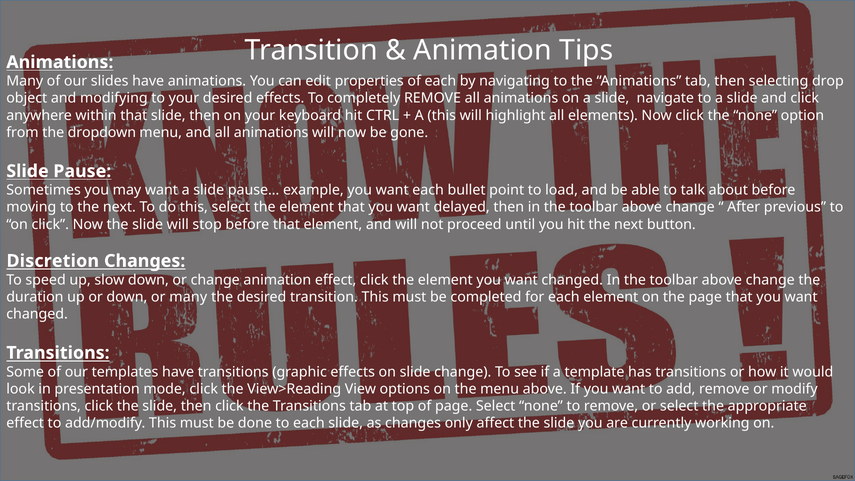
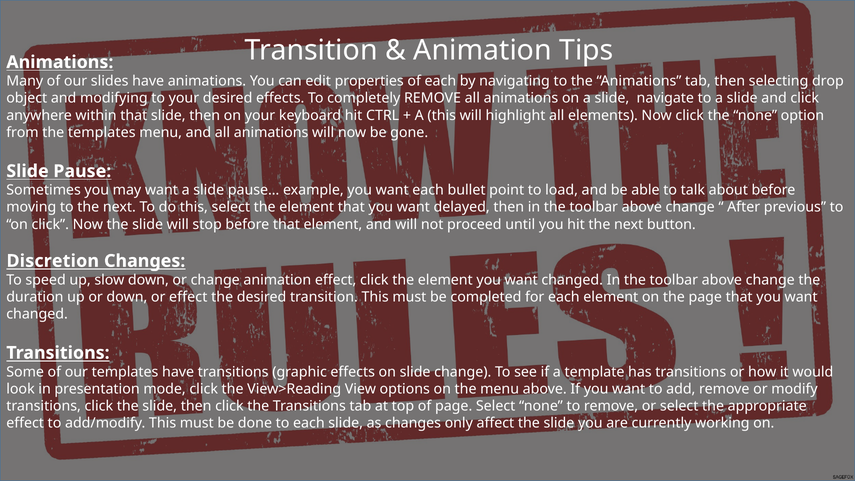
the dropdown: dropdown -> templates (102, 132)
or many: many -> effect (188, 297)
